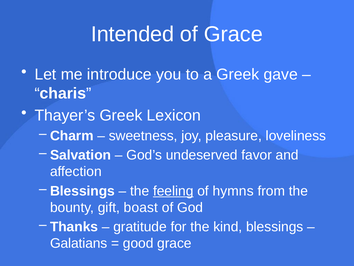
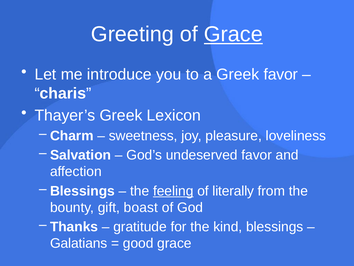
Intended: Intended -> Greeting (132, 34)
Grace underline: none -> present (233, 34)
Greek gave: gave -> favor (281, 74)
hymns: hymns -> literally (233, 191)
